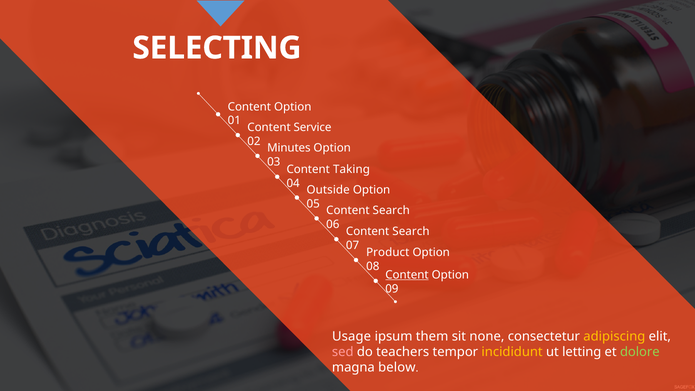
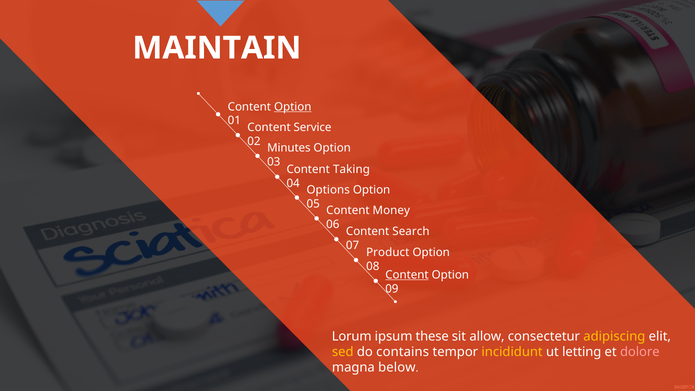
SELECTING: SELECTING -> MAINTAIN (217, 48)
Option underline: none -> present (293, 107)
Outside: Outside -> Options (328, 190)
Search: Search -> Money (391, 211)
Usage: Usage -> Lorum (352, 336)
them: them -> these (432, 336)
none: none -> allow (487, 336)
sed colour: pink -> yellow (343, 352)
teachers: teachers -> contains (403, 352)
dolore colour: light green -> pink (640, 352)
